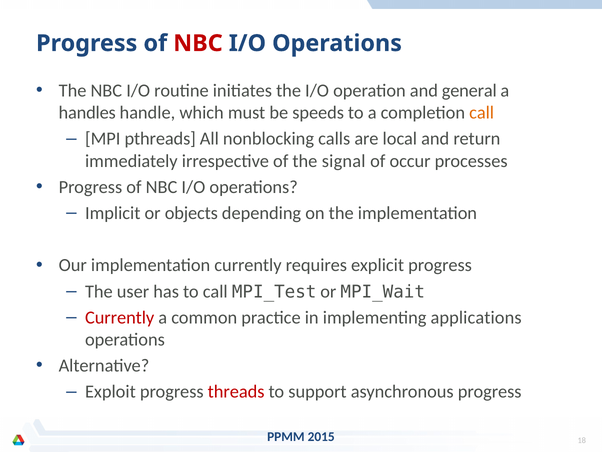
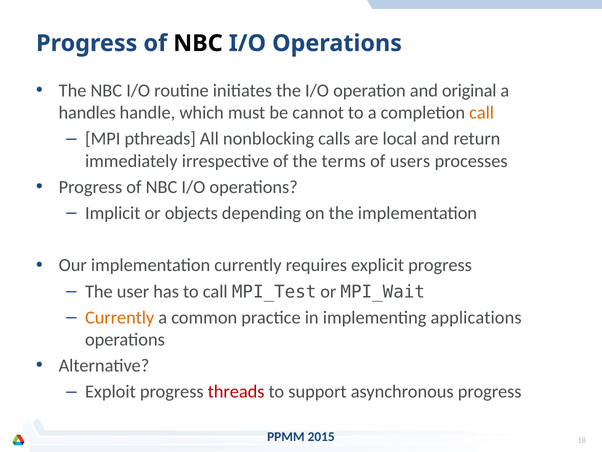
NBC colour: red -> black (198, 43)
general: general -> original (469, 91)
speeds: speeds -> cannot (318, 113)
signal: signal -> terms (344, 161)
occur: occur -> users (410, 161)
Currently colour: red -> orange (120, 317)
